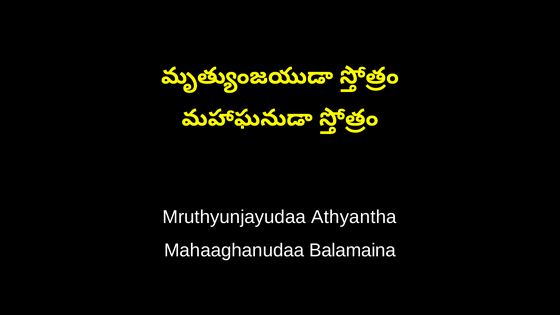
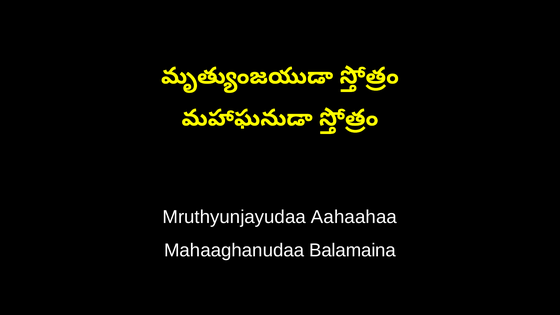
Athyantha: Athyantha -> Aahaahaa (354, 217)
